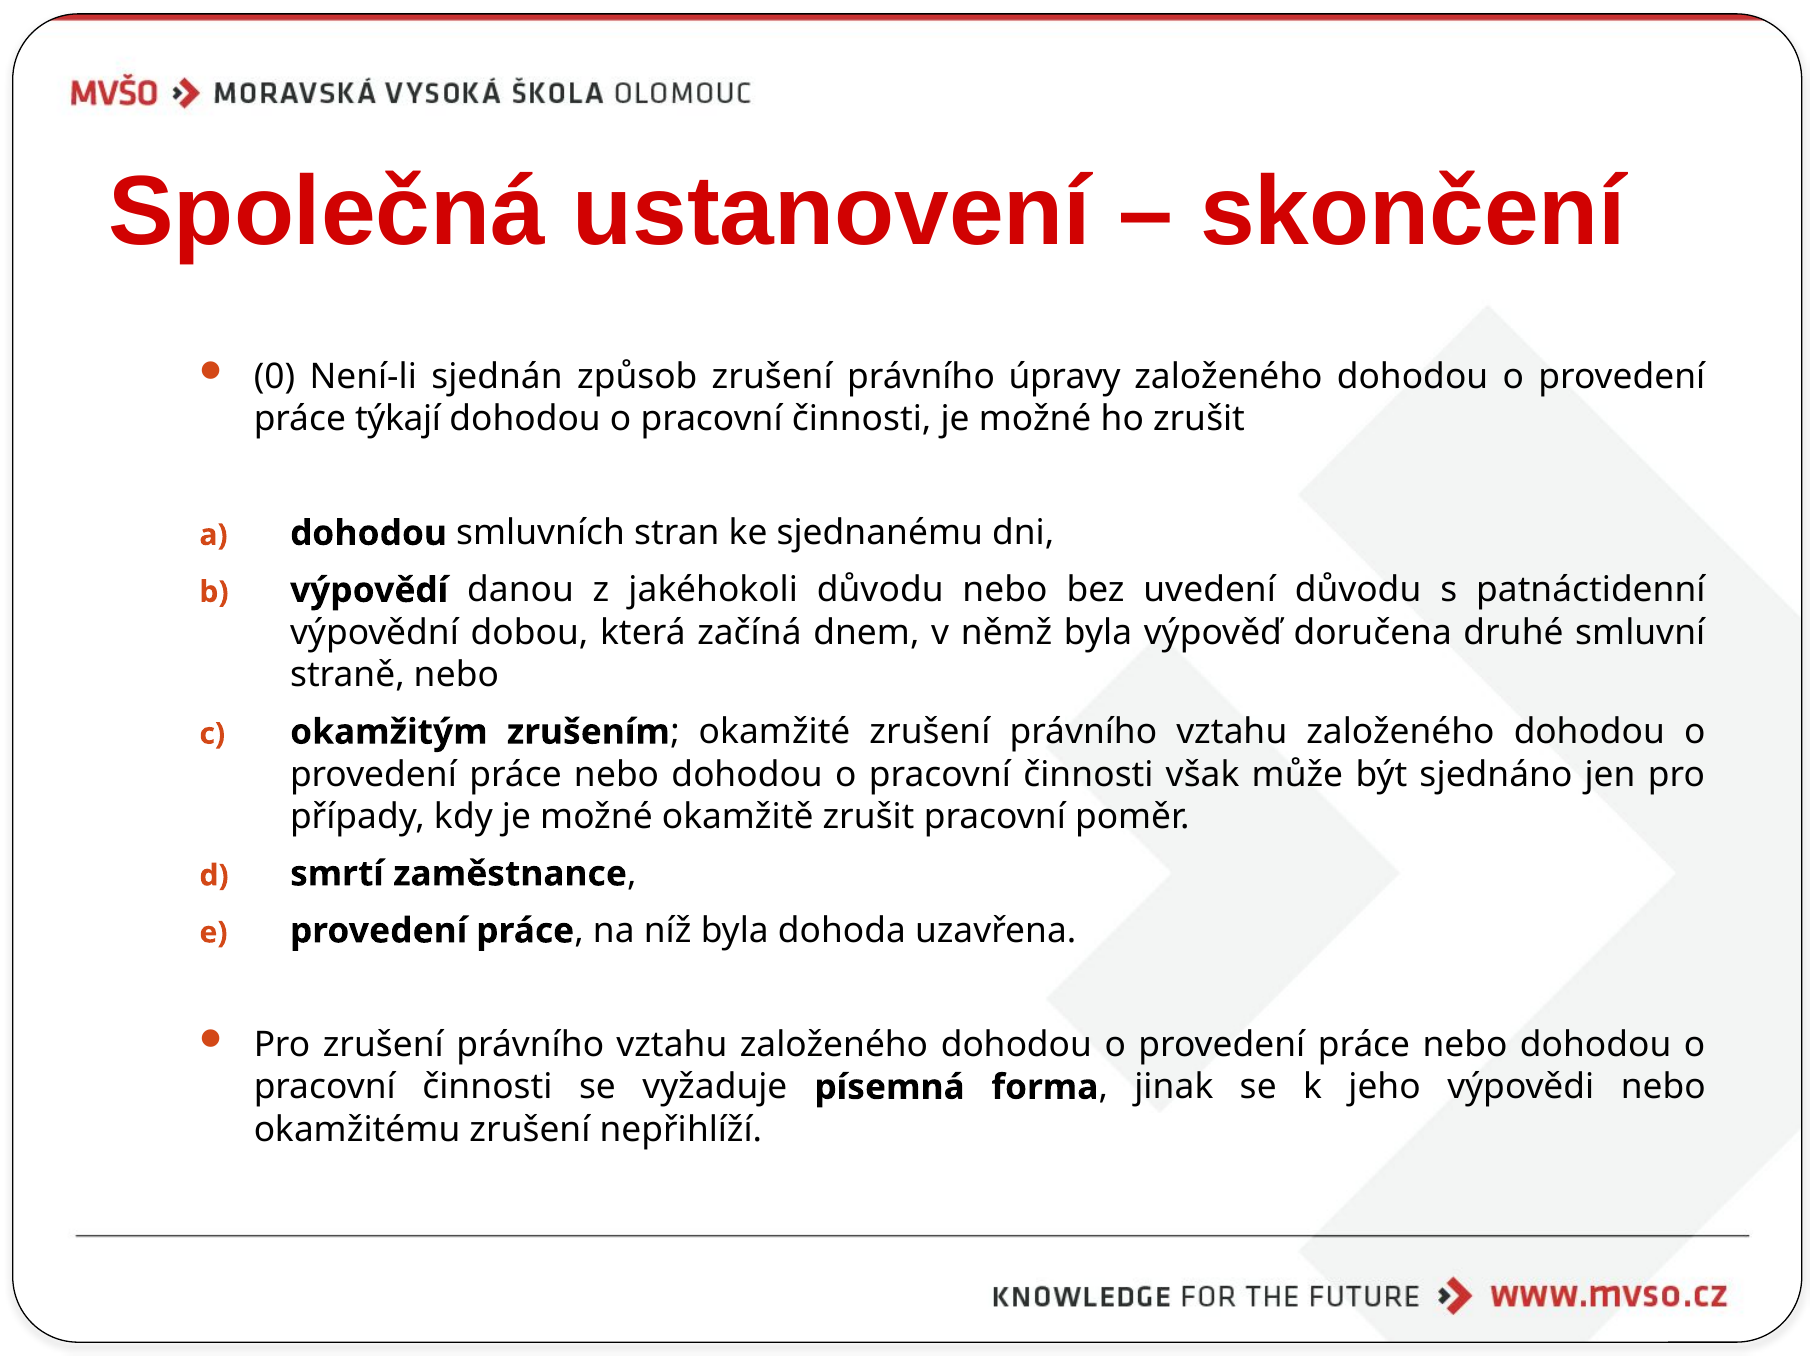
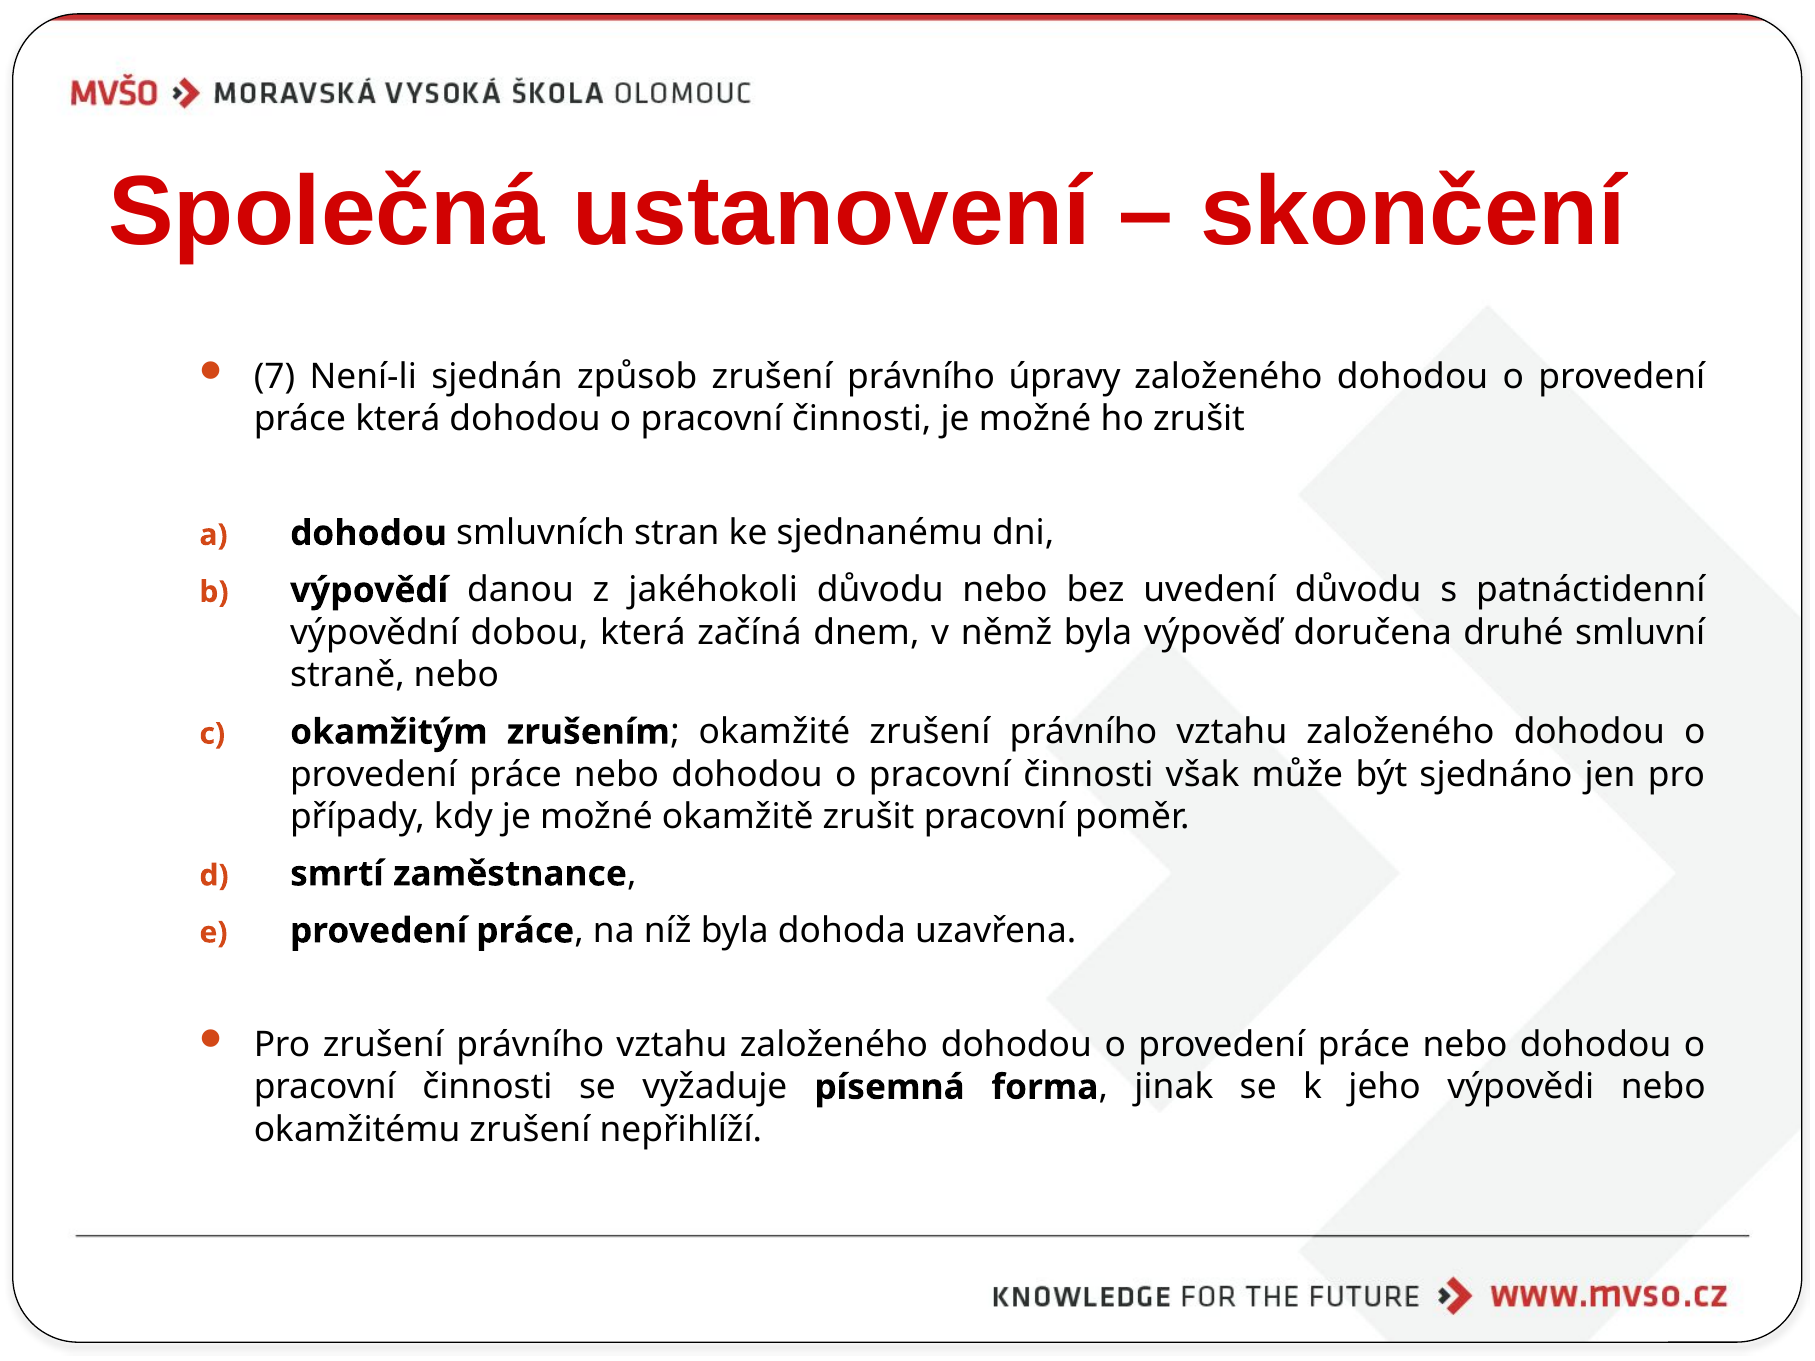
0: 0 -> 7 (275, 377)
práce týkají: týkají -> která (398, 419)
